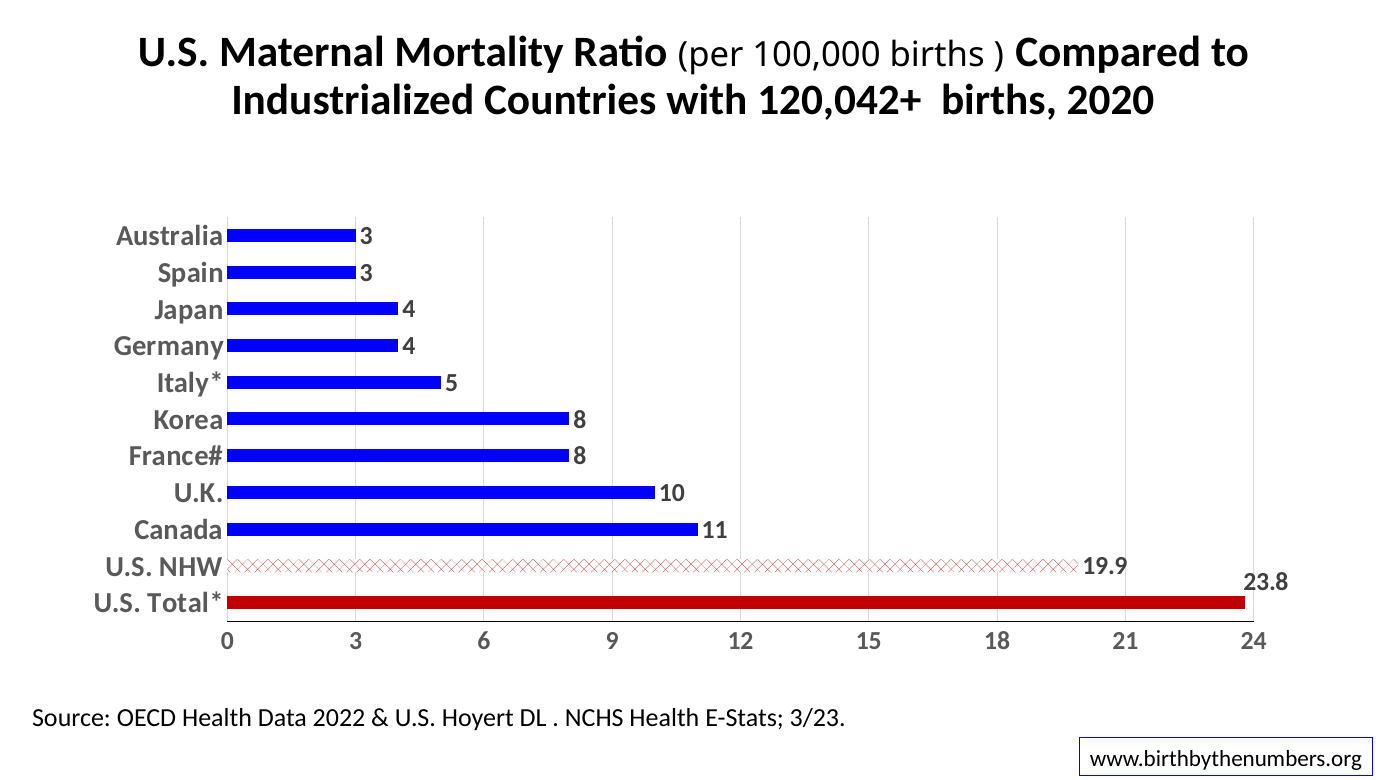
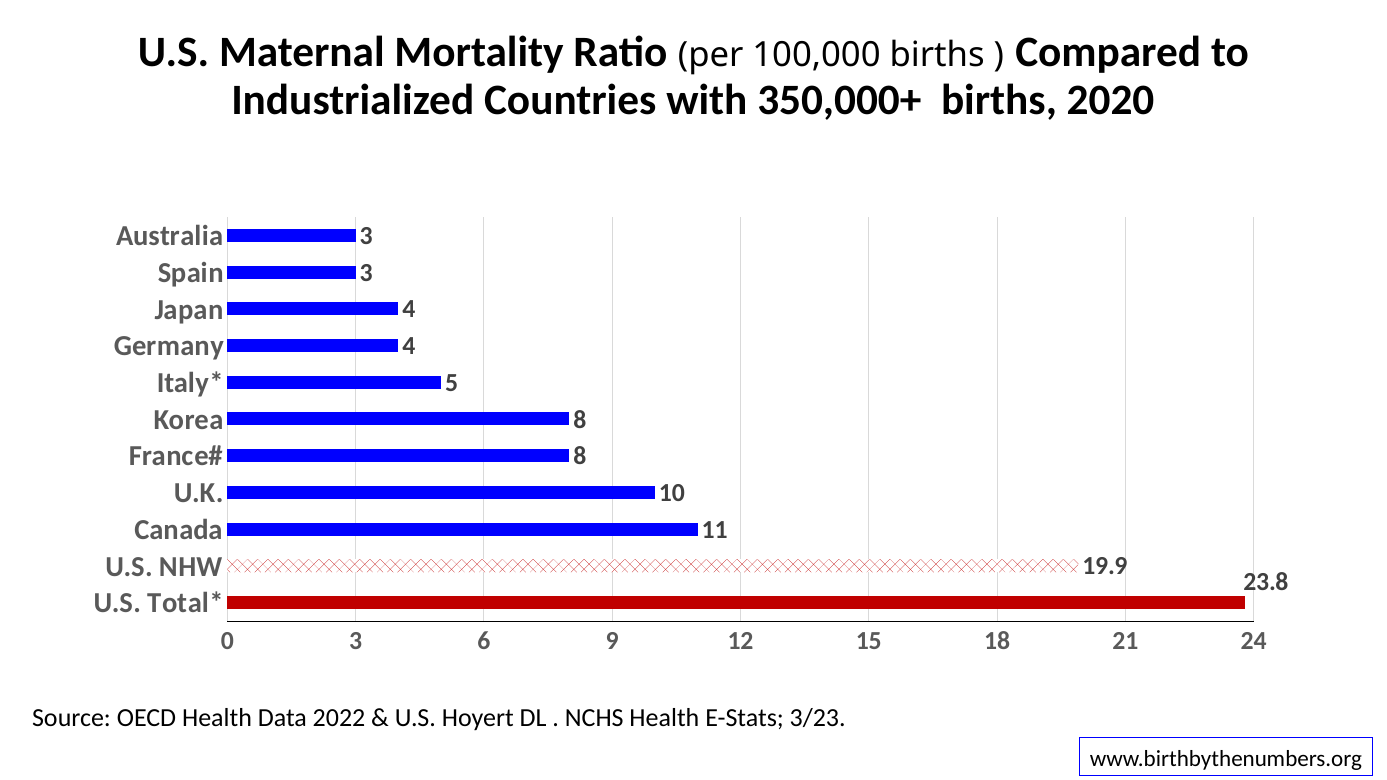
120,042+: 120,042+ -> 350,000+ (839, 100)
